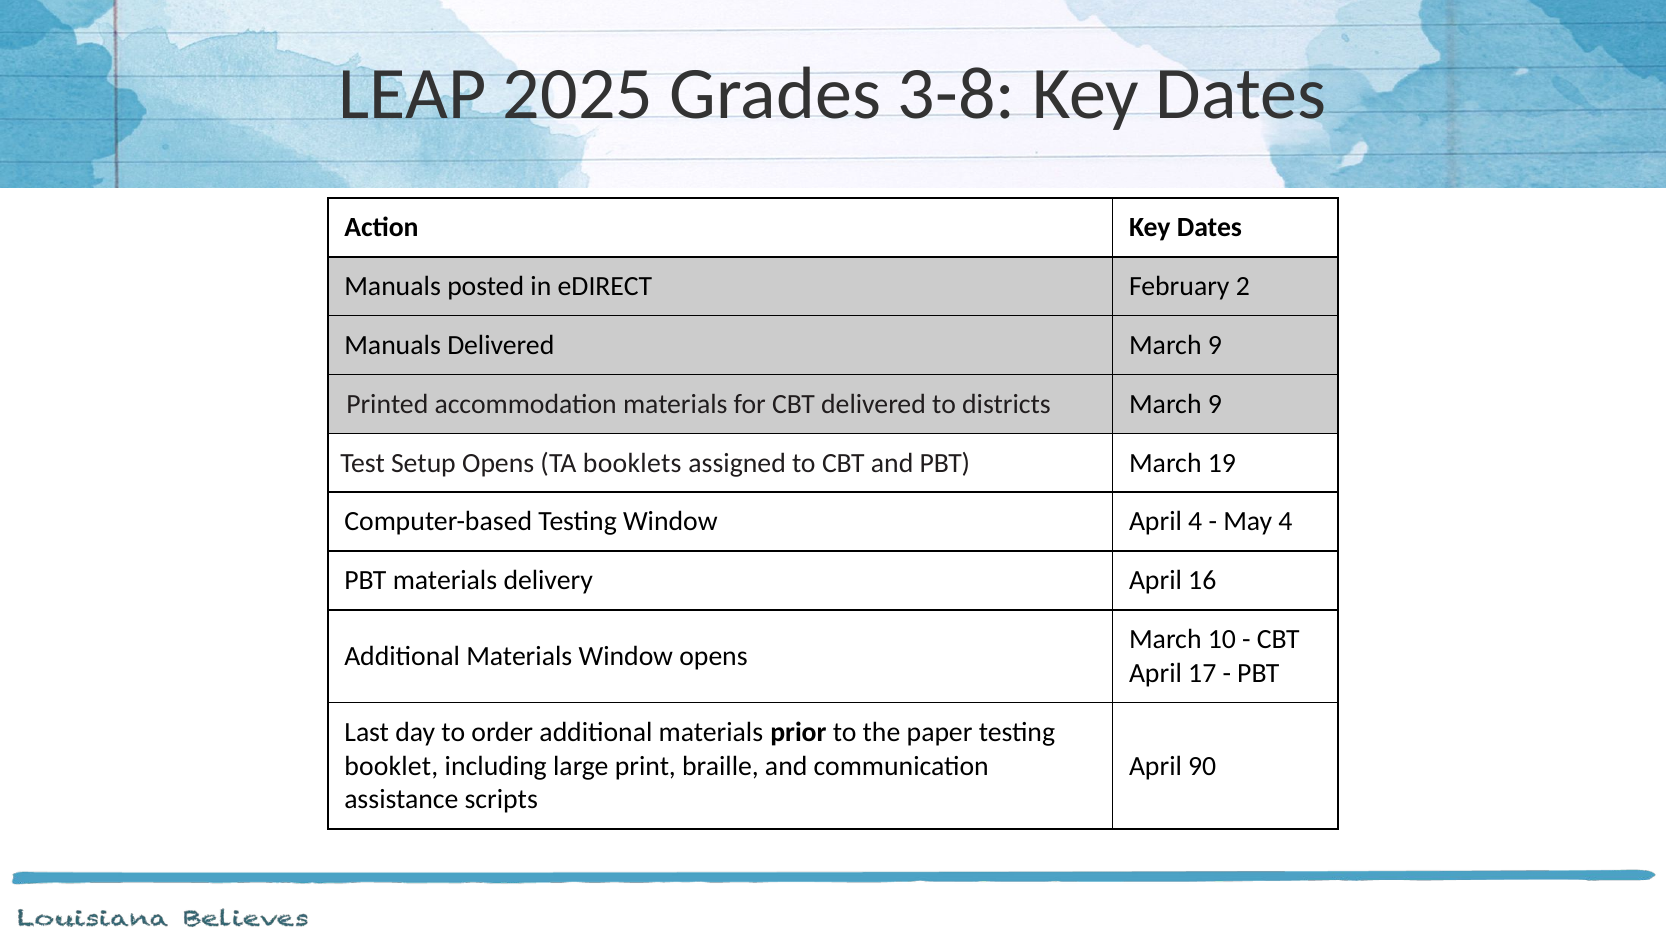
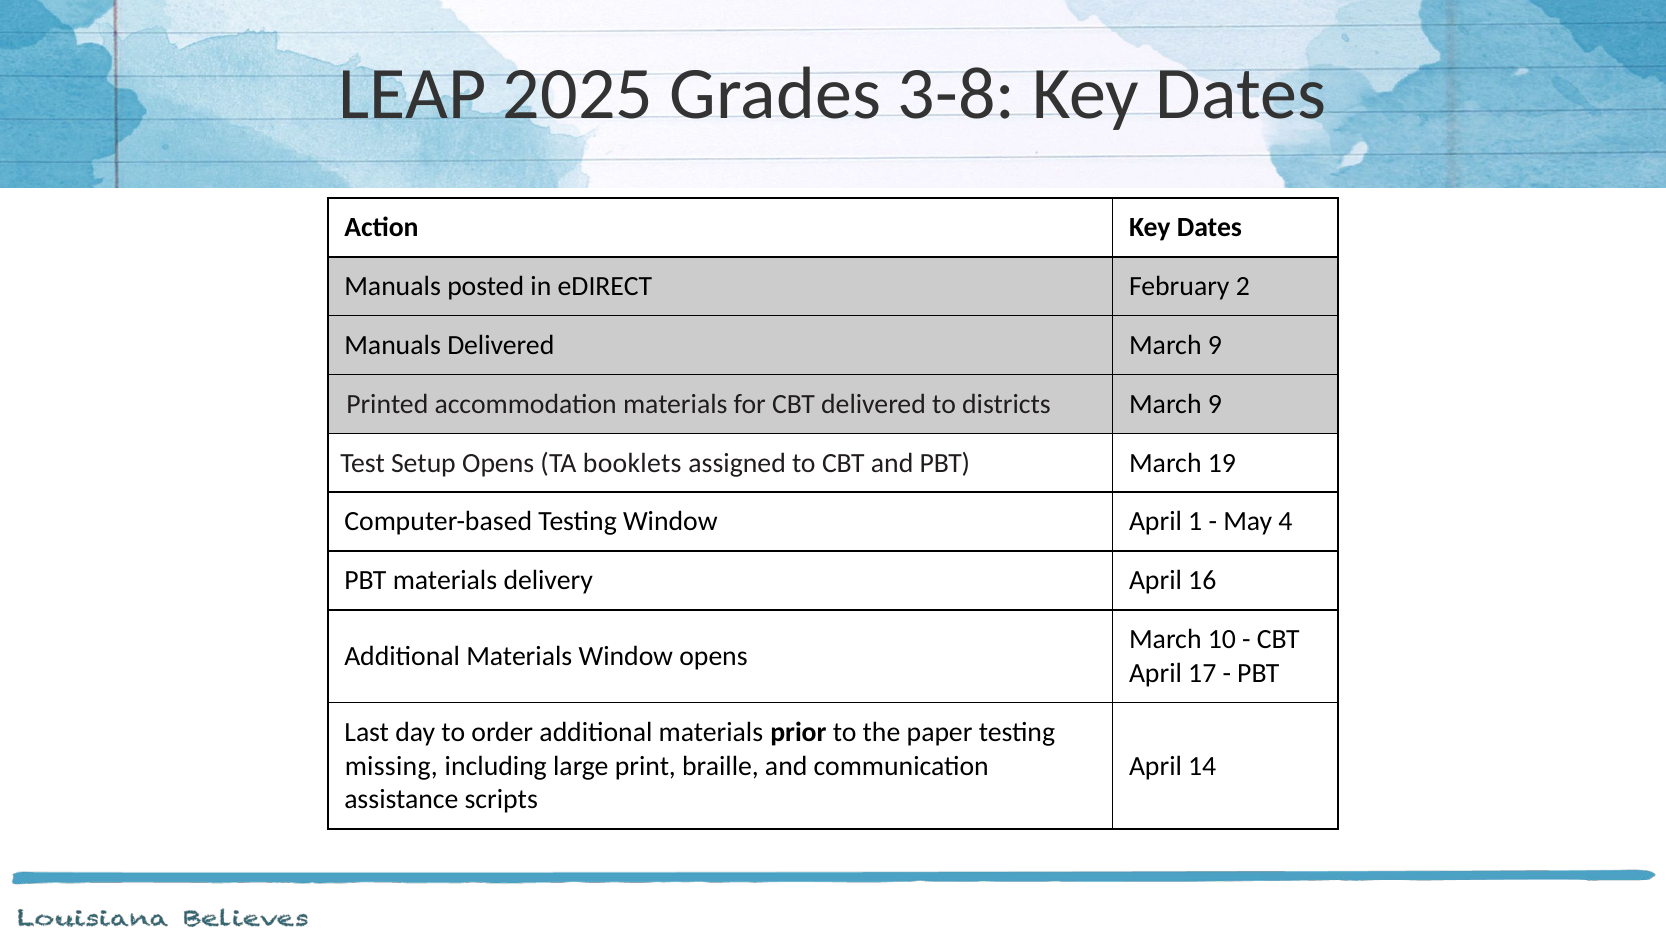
April 4: 4 -> 1 (1195, 522)
booklet: booklet -> missing (391, 766)
90: 90 -> 14 (1202, 766)
